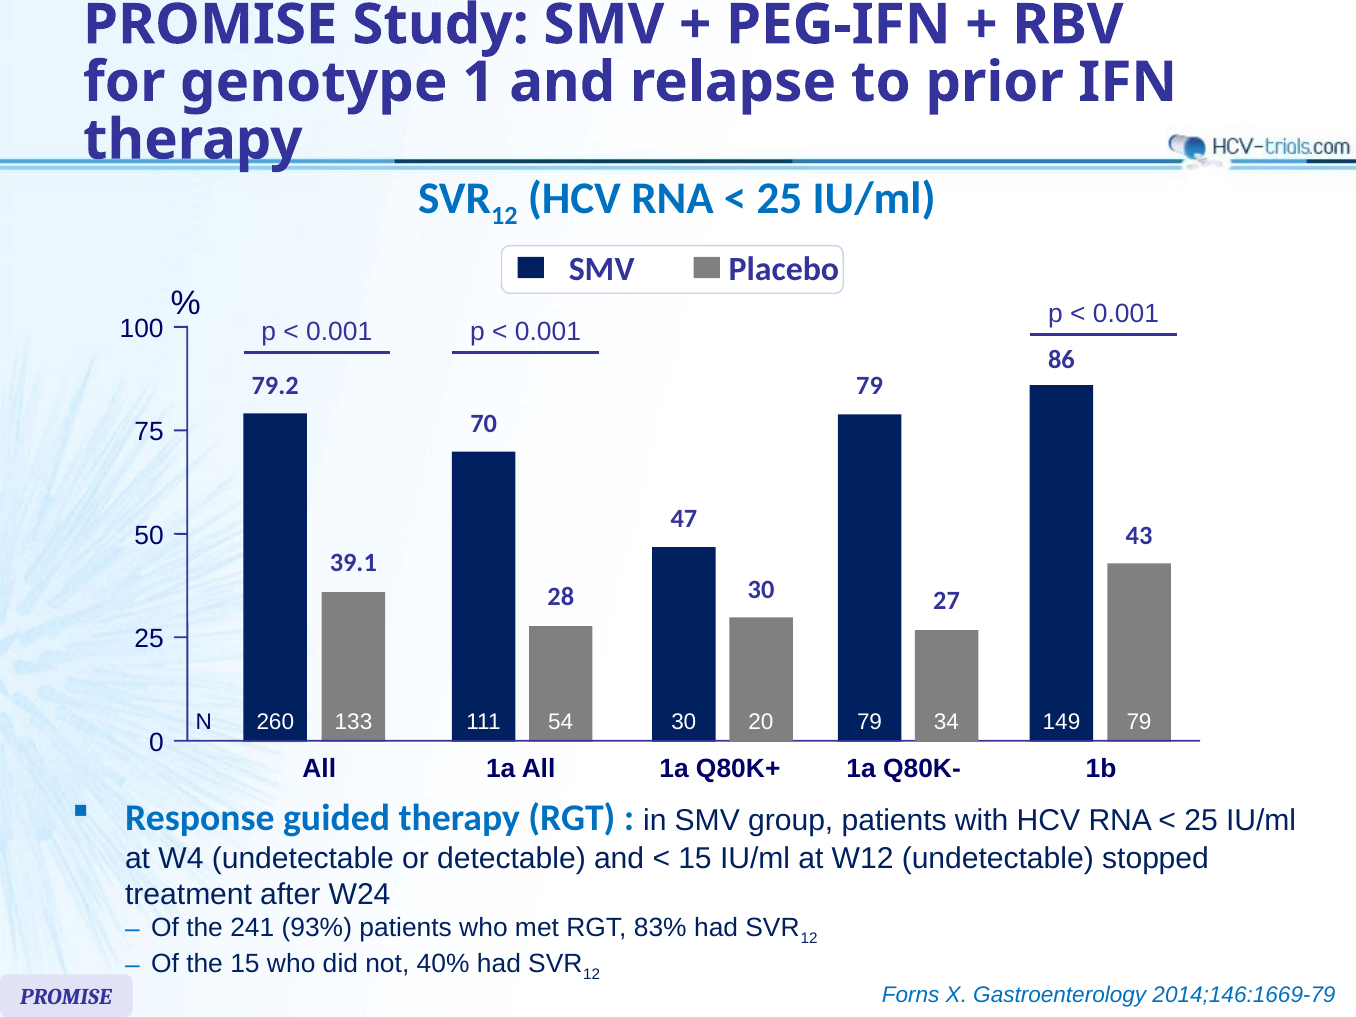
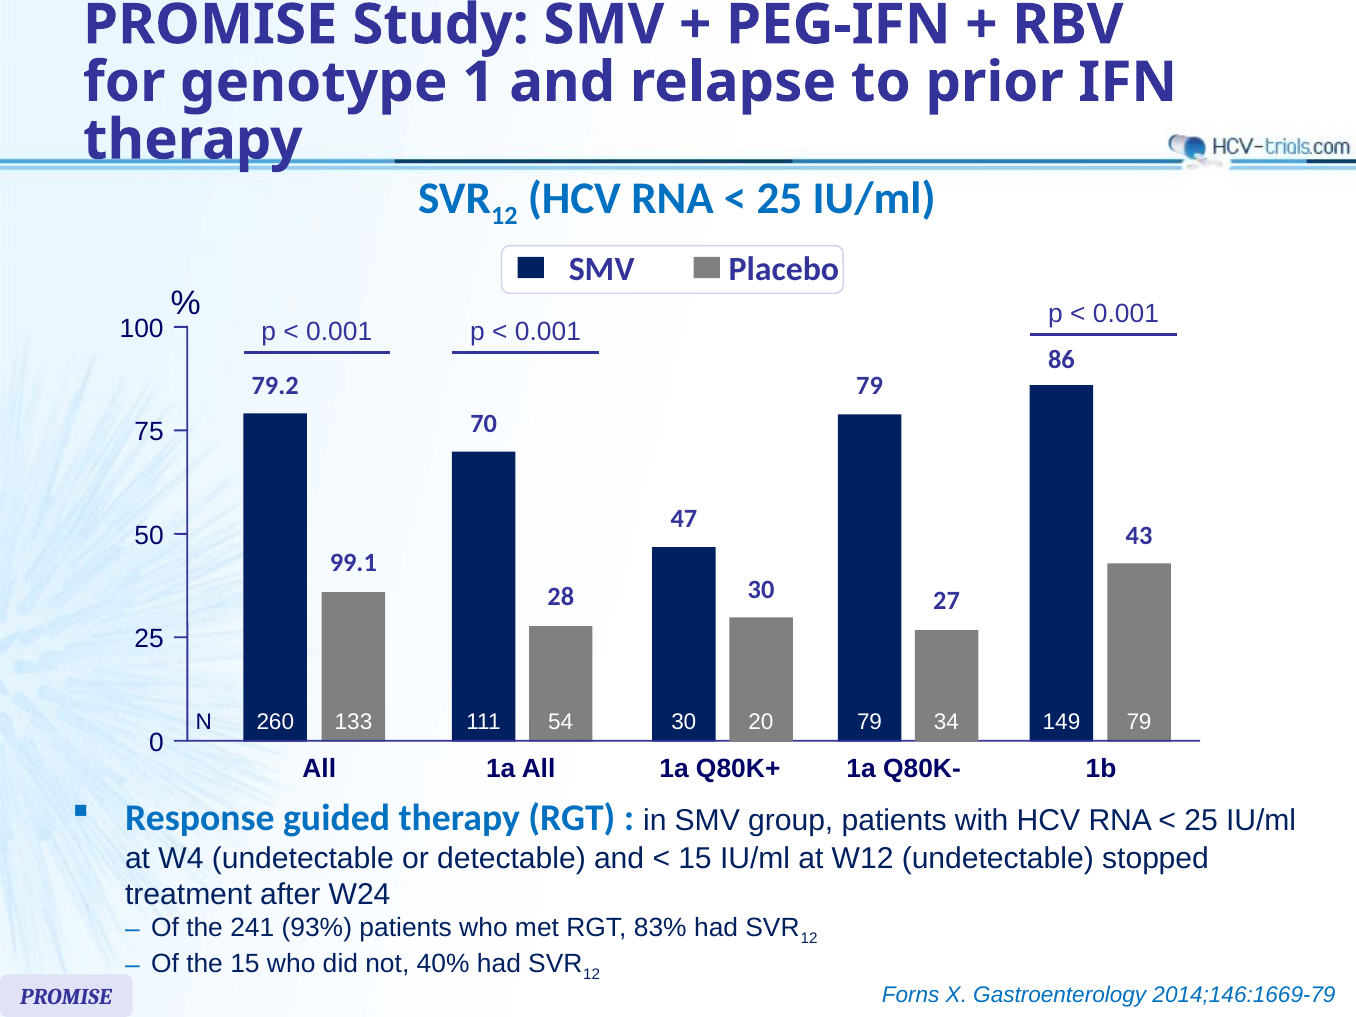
39.1: 39.1 -> 99.1 (353, 563)
